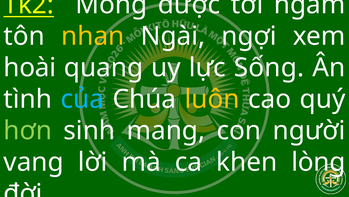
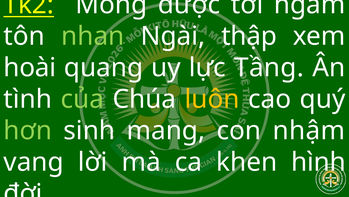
nhan colour: yellow -> light green (93, 36)
ngợi: ngợi -> thập (249, 36)
Sống: Sống -> Tầng (269, 67)
của colour: light blue -> light green (82, 99)
người: người -> nhậm (309, 130)
lòng: lòng -> hình (318, 162)
